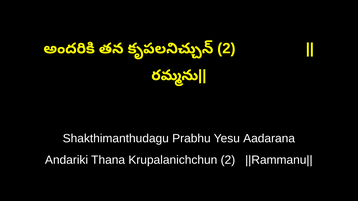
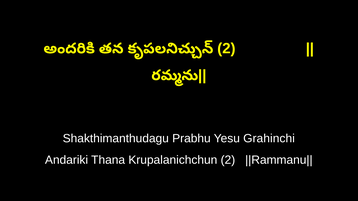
Aadarana: Aadarana -> Grahinchi (269, 139)
